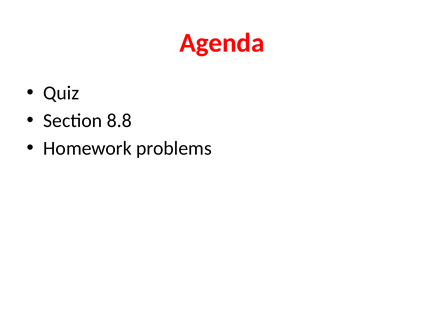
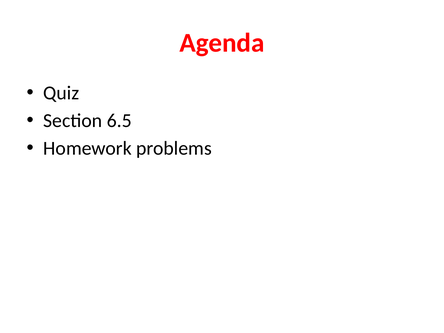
8.8: 8.8 -> 6.5 (119, 121)
